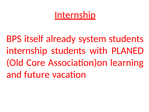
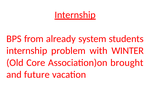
itself: itself -> from (34, 39)
internship students: students -> problem (68, 51)
PLANED: PLANED -> WINTER (128, 51)
learning: learning -> brought (127, 63)
